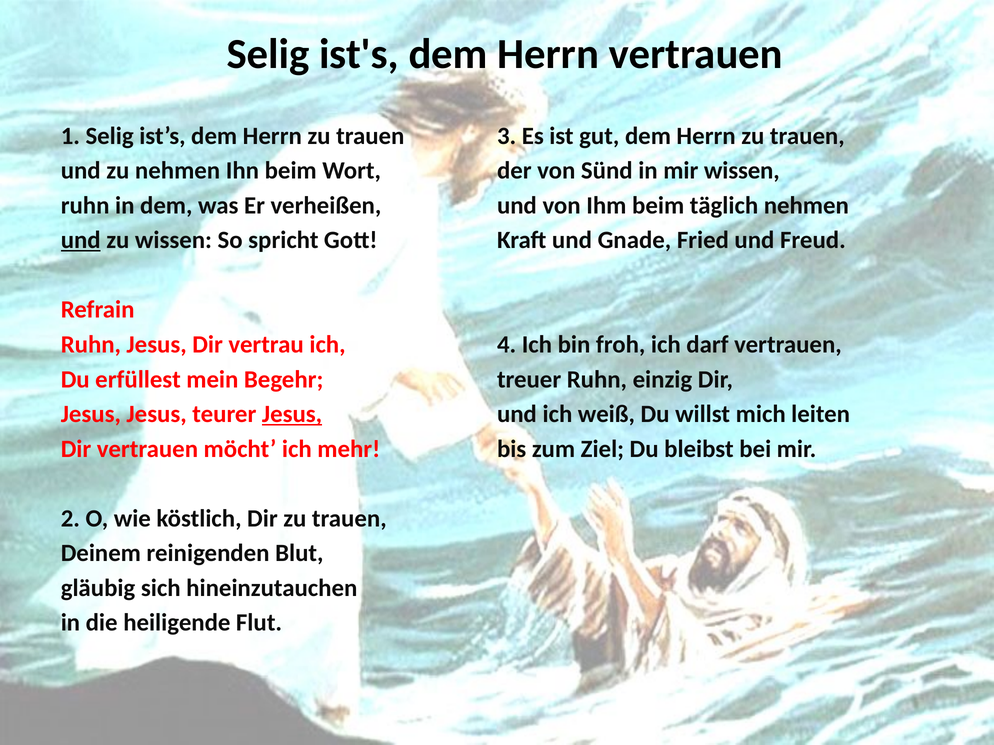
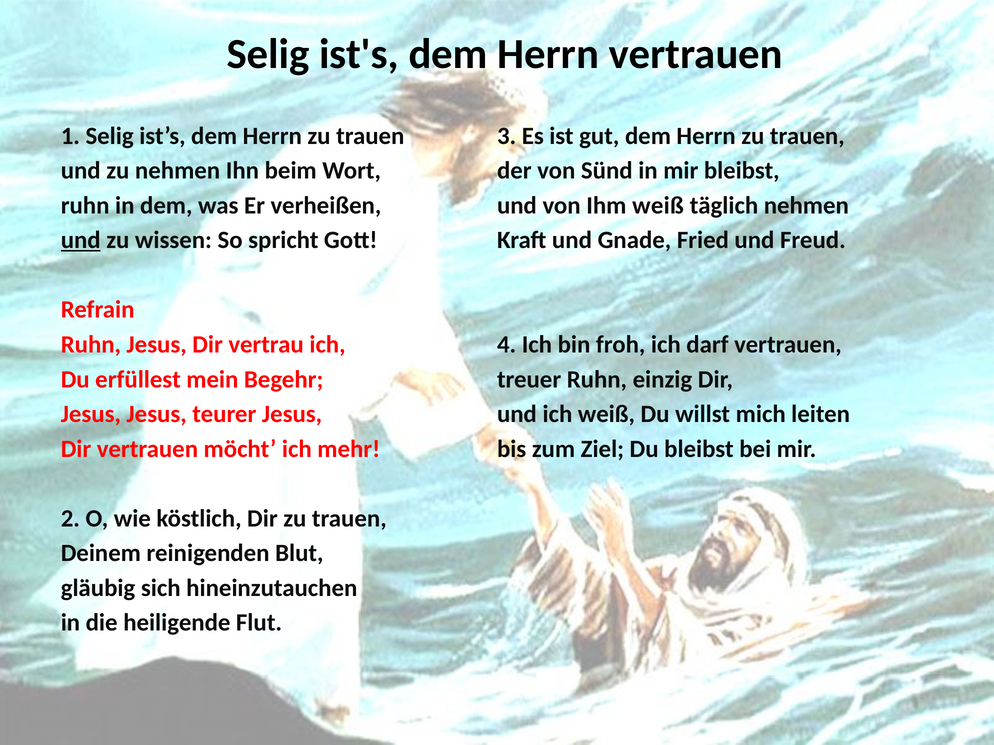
mir wissen: wissen -> bleibst (742, 171)
Ihm beim: beim -> weiß (658, 206)
Jesus underline: present -> none (292, 414)
